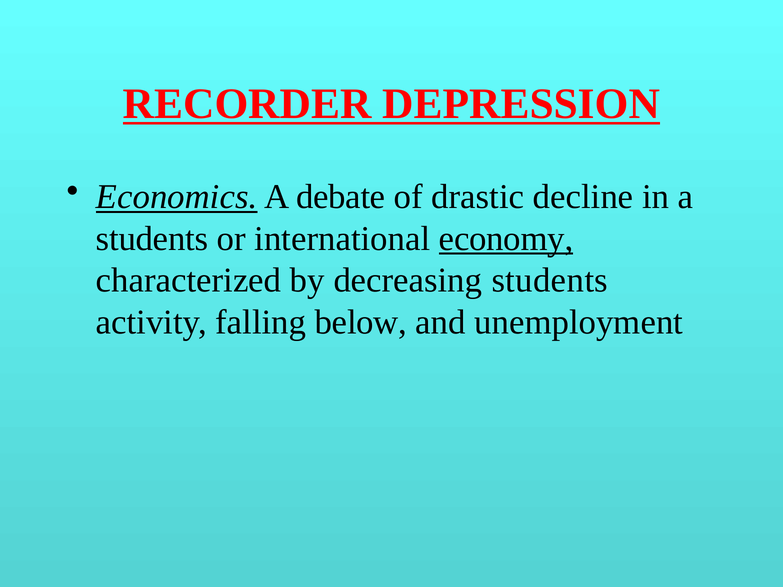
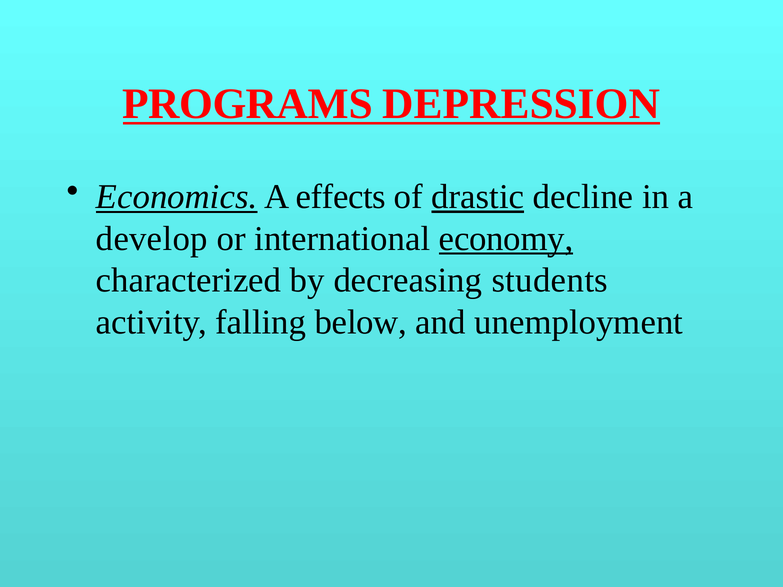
RECORDER: RECORDER -> PROGRAMS (247, 104)
debate: debate -> effects (341, 197)
drastic underline: none -> present (478, 197)
students: students -> develop (152, 239)
